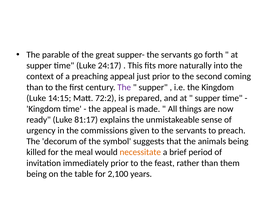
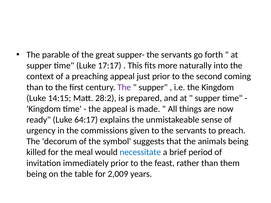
24:17: 24:17 -> 17:17 (110, 66)
72:2: 72:2 -> 28:2 (106, 98)
81:17: 81:17 -> 64:17 (86, 120)
necessitate colour: orange -> blue (140, 152)
2,100: 2,100 -> 2,009 (118, 174)
